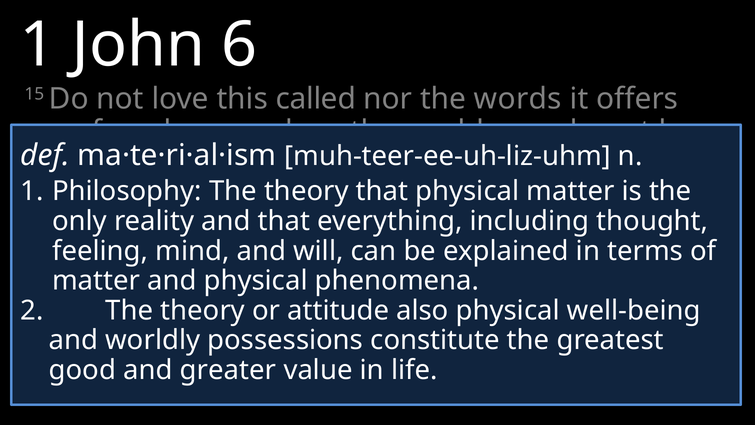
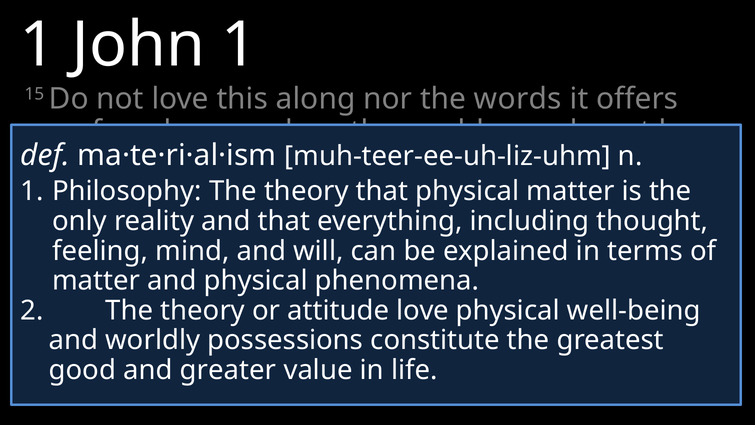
John 6: 6 -> 1 (239, 45)
called: called -> along (316, 99)
also: also -> love (423, 310)
